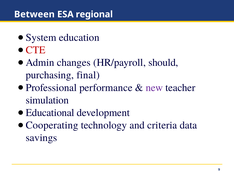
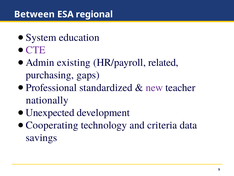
CTE colour: red -> purple (36, 50)
changes: changes -> existing (74, 62)
should: should -> related (163, 62)
final: final -> gaps (88, 75)
performance: performance -> standardized (106, 87)
simulation: simulation -> nationally (47, 100)
Educational: Educational -> Unexpected (50, 112)
